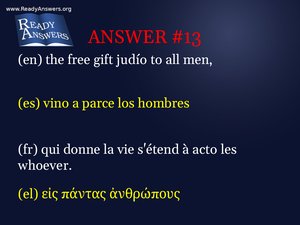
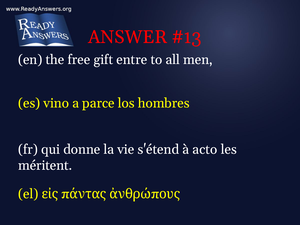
judío: judío -> entre (132, 60)
whoever: whoever -> méritent (45, 165)
